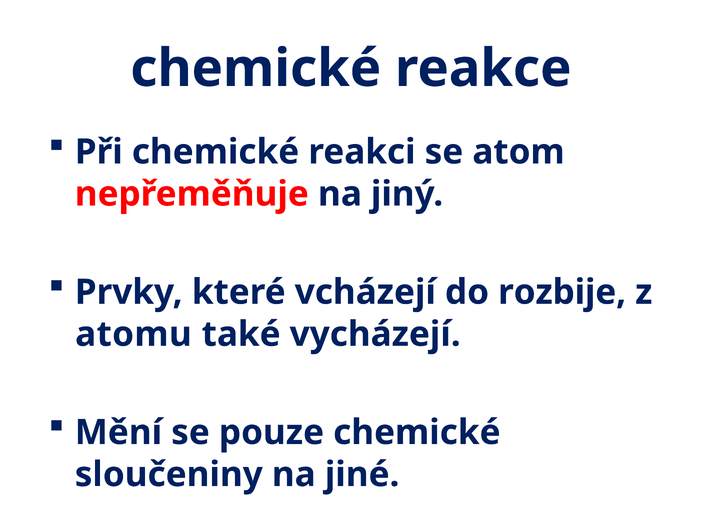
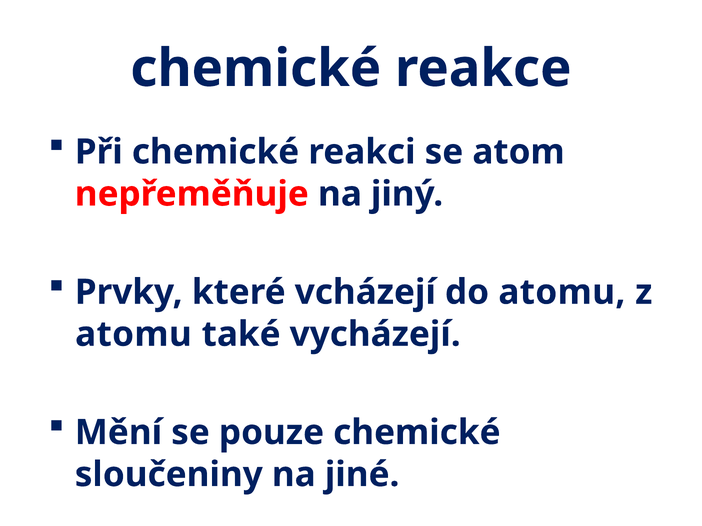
do rozbije: rozbije -> atomu (562, 292)
